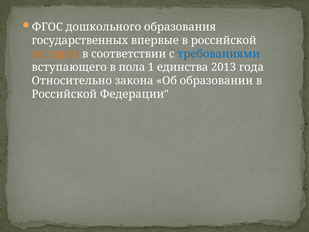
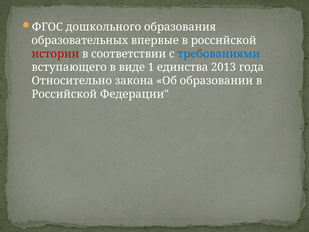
государственных: государственных -> образовательных (80, 40)
истории colour: orange -> red (55, 54)
пола: пола -> виде (132, 67)
